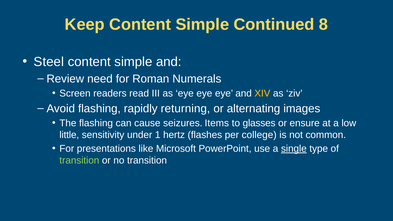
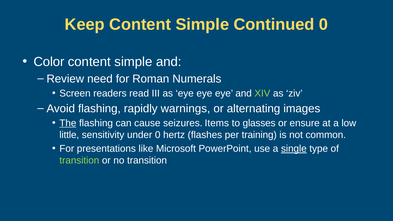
Continued 8: 8 -> 0 (324, 24)
Steel: Steel -> Color (49, 62)
XIV colour: yellow -> light green (262, 93)
returning: returning -> warnings (185, 109)
The underline: none -> present (68, 123)
under 1: 1 -> 0 (158, 135)
college: college -> training (259, 135)
